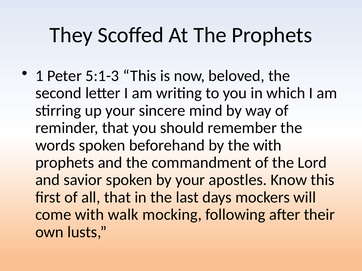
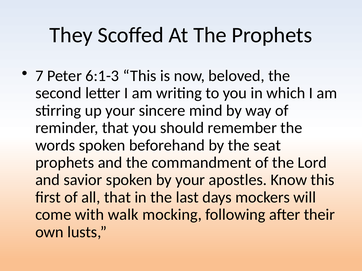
1: 1 -> 7 (39, 76)
5:1-3: 5:1-3 -> 6:1-3 (102, 76)
the with: with -> seat (267, 145)
